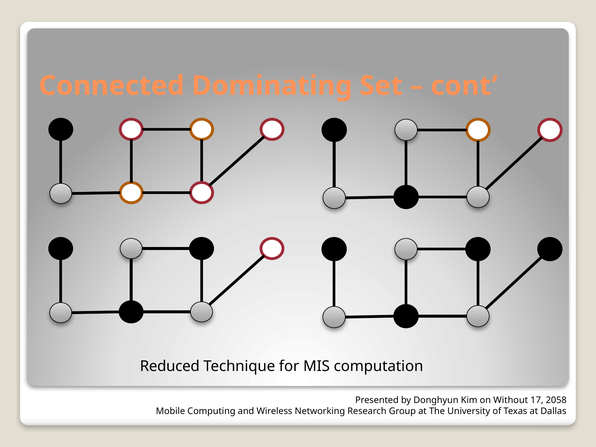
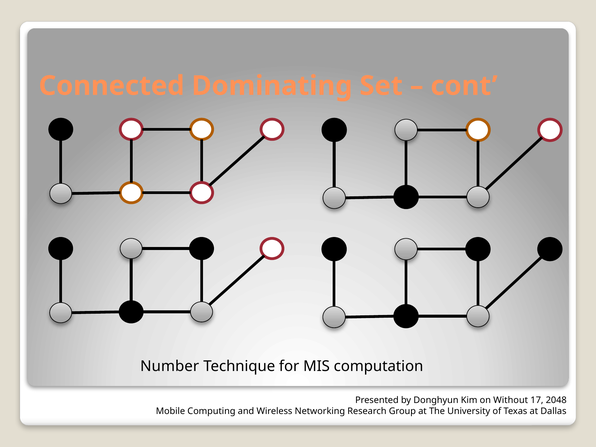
Reduced: Reduced -> Number (170, 366)
2058: 2058 -> 2048 (556, 400)
